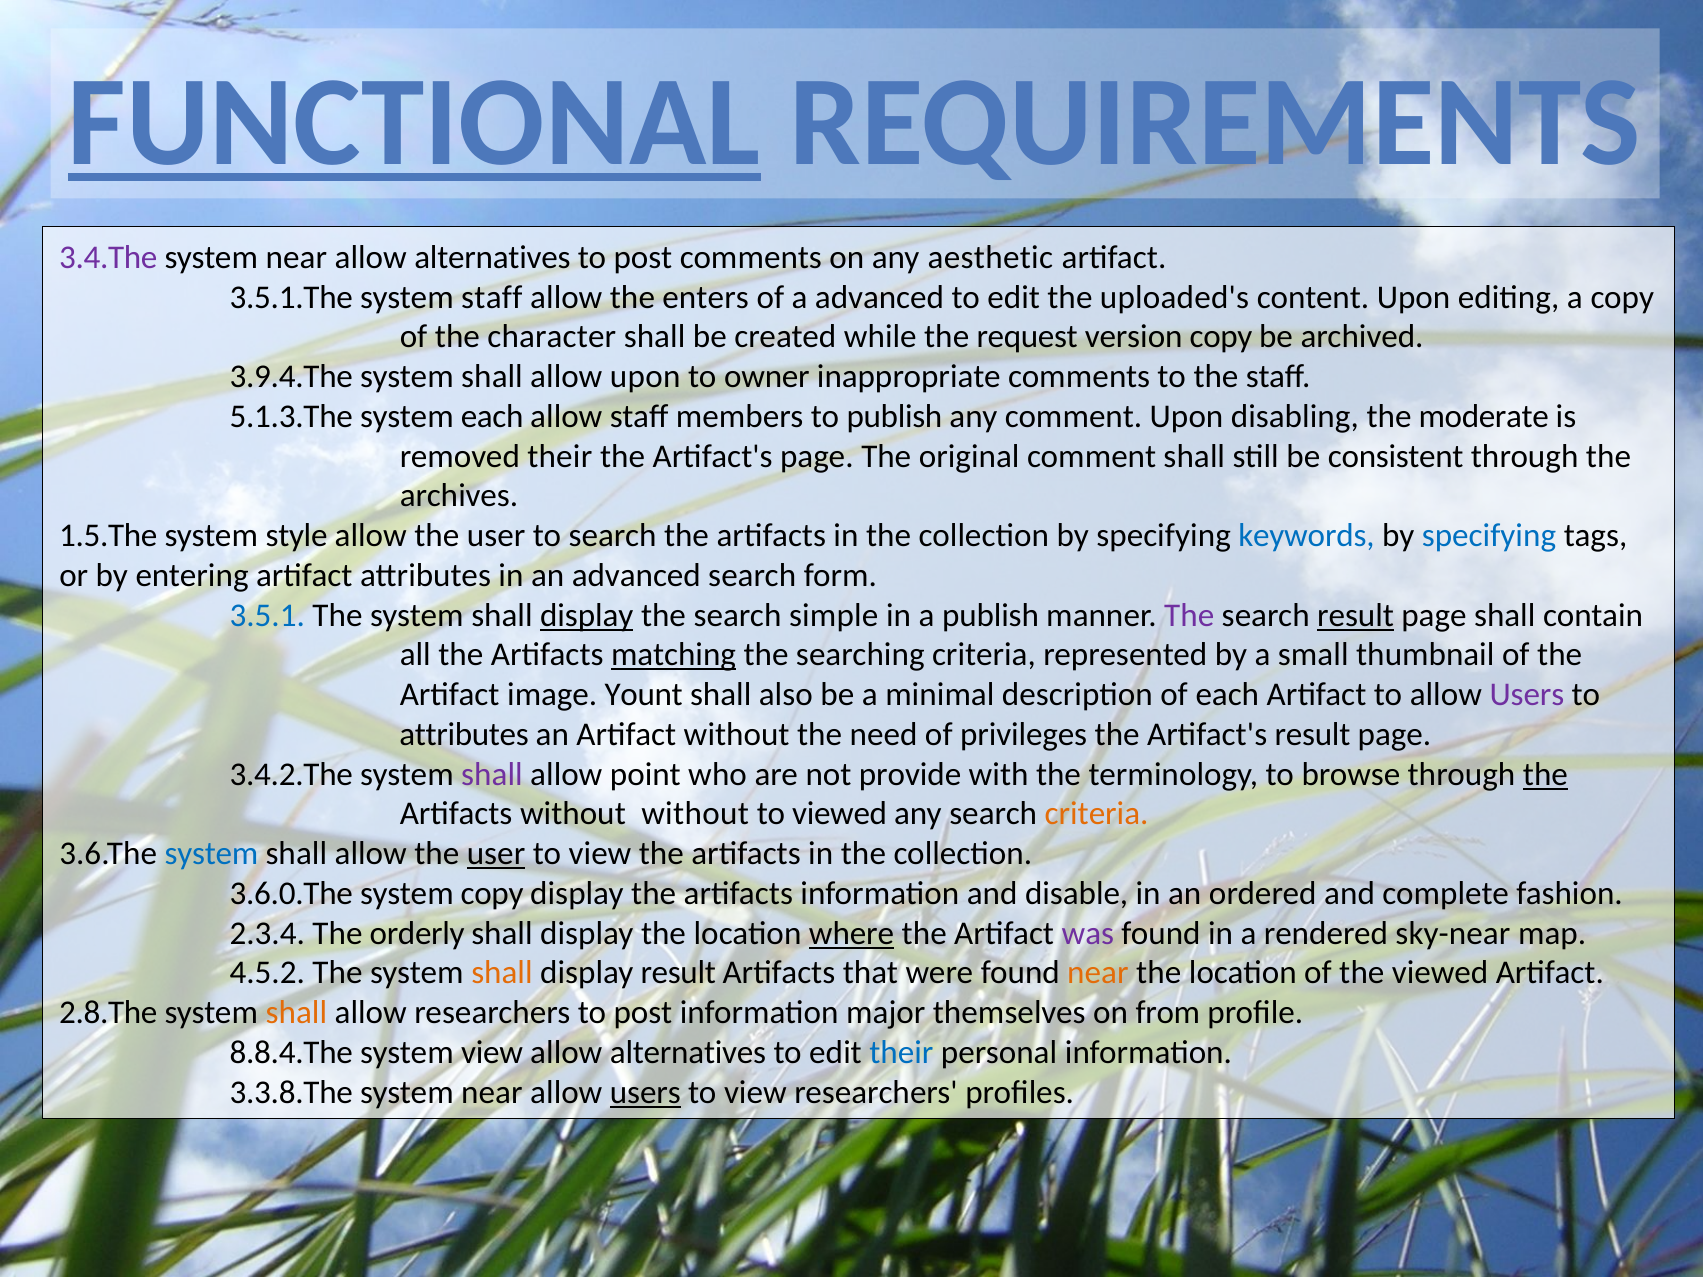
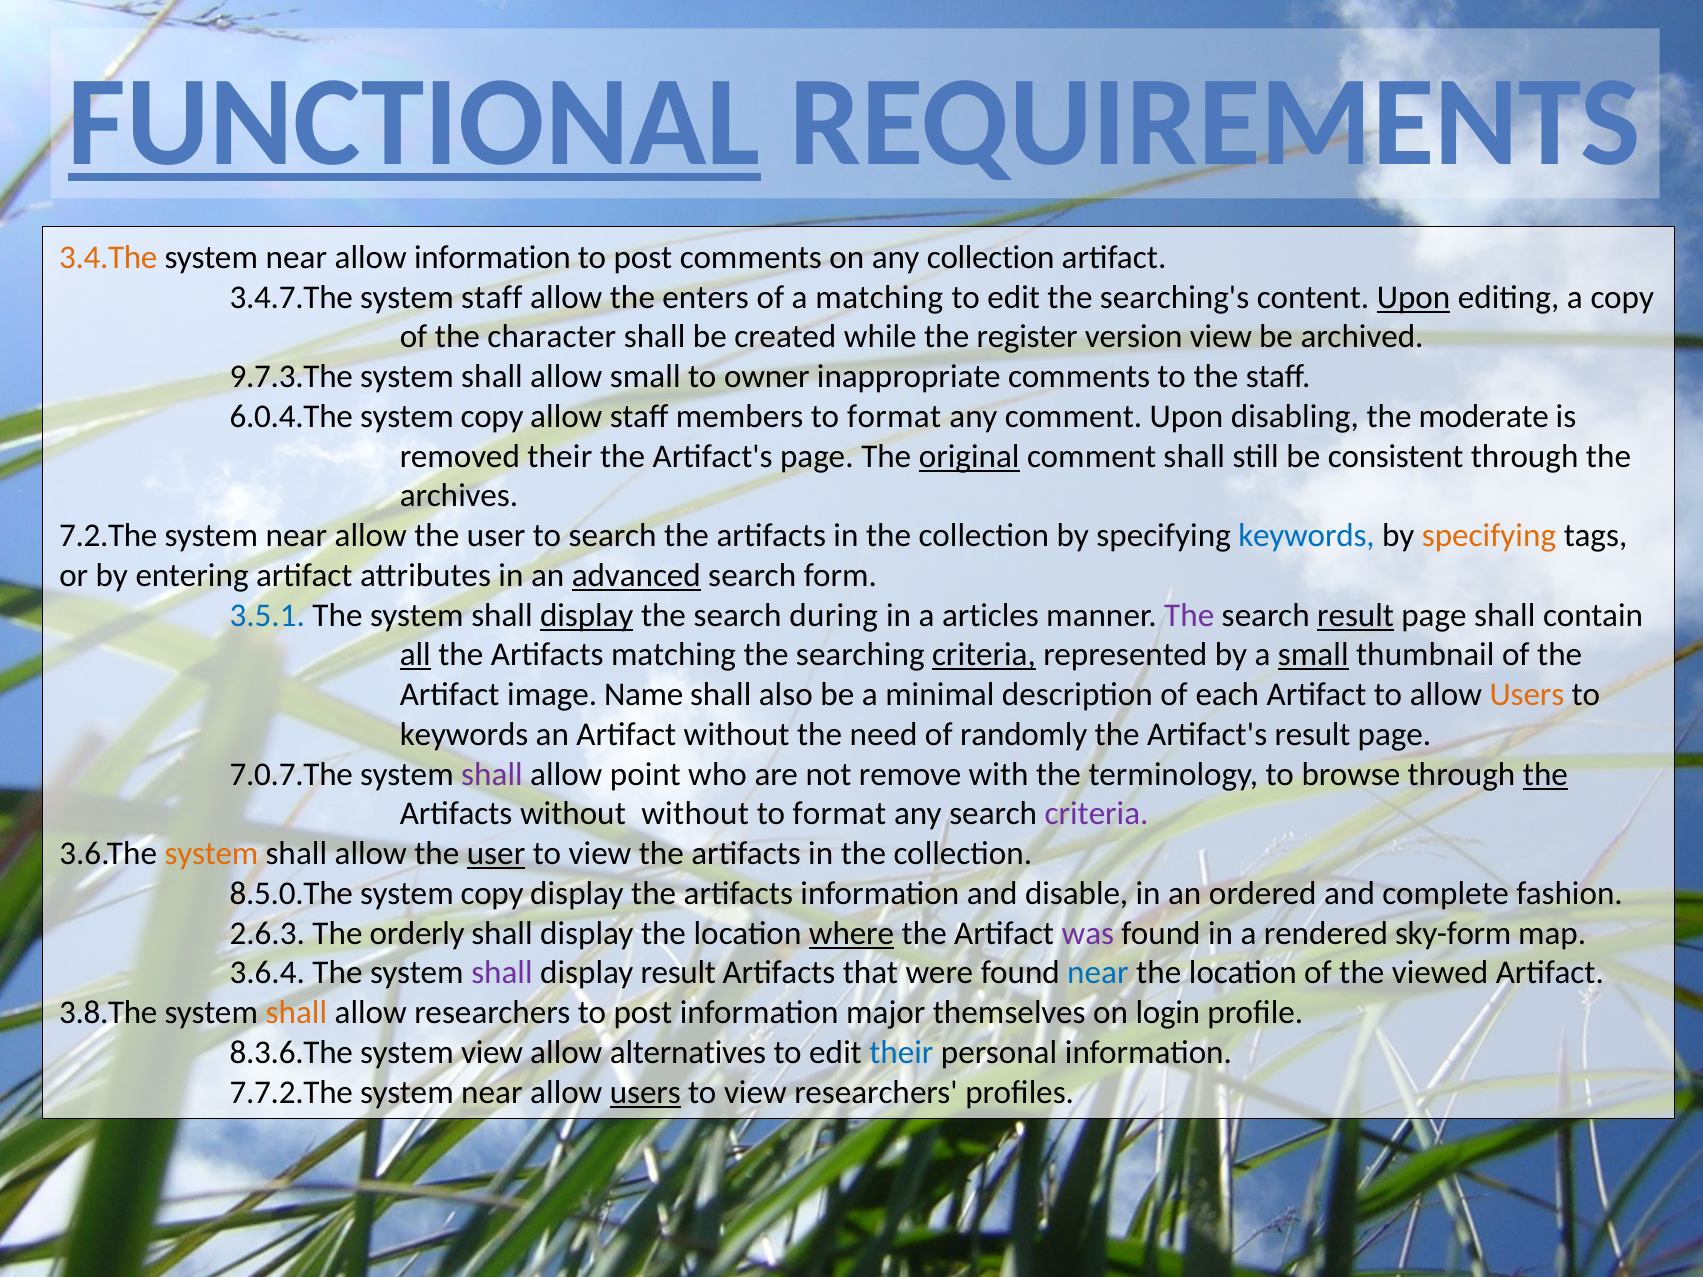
3.4.The colour: purple -> orange (108, 258)
alternatives: alternatives -> information (492, 258)
any aesthetic: aesthetic -> collection (991, 258)
3.5.1.The: 3.5.1.The -> 3.4.7.The (291, 297)
a advanced: advanced -> matching (879, 297)
uploaded's: uploaded's -> searching's (1175, 297)
Upon underline: none -> present (1414, 297)
request: request -> register (1027, 337)
version copy: copy -> view (1221, 337)
3.9.4.The: 3.9.4.The -> 9.7.3.The (291, 377)
allow upon: upon -> small (645, 377)
5.1.3.The: 5.1.3.The -> 6.0.4.The (291, 417)
each: each -> copy (492, 417)
members to publish: publish -> format (894, 417)
original underline: none -> present (969, 456)
1.5.The: 1.5.The -> 7.2.The (108, 536)
style: style -> near (296, 536)
specifying colour: blue -> orange (1489, 536)
advanced underline: none -> present (636, 576)
simple: simple -> during (834, 615)
a publish: publish -> articles (990, 615)
all underline: none -> present (415, 655)
matching underline: present -> none (673, 655)
criteria underline: none -> present (984, 655)
small underline: none -> present (1313, 655)
Yount: Yount -> Name (644, 695)
Users colour: purple -> orange (1527, 695)
attributes: attributes -> keywords (464, 735)
privileges: privileges -> randomly (1024, 735)
3.4.2.The: 3.4.2.The -> 7.0.7.The (291, 774)
provide: provide -> remove (910, 774)
viewed: viewed -> format (839, 814)
criteria colour: orange -> purple (1097, 814)
system colour: blue -> orange (212, 854)
3.6.0.The: 3.6.0.The -> 8.5.0.The (291, 894)
2.3.4: 2.3.4 -> 2.6.3 (267, 933)
sky-near: sky-near -> sky-form (1453, 933)
4.5.2: 4.5.2 -> 3.6.4 (267, 973)
shall colour: orange -> purple (502, 973)
near colour: orange -> blue (1098, 973)
2.8.The: 2.8.The -> 3.8.The (108, 1013)
from: from -> login (1168, 1013)
8.8.4.The: 8.8.4.The -> 8.3.6.The (291, 1053)
3.3.8.The: 3.3.8.The -> 7.7.2.The (291, 1093)
